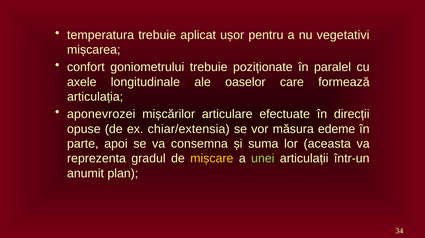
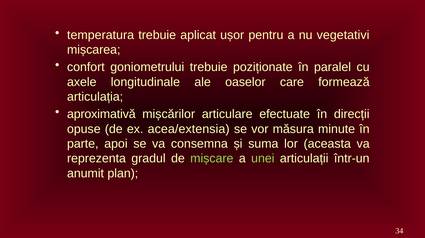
aponevrozei: aponevrozei -> aproximativă (101, 114)
chiar/extensia: chiar/extensia -> acea/extensia (189, 129)
edeme: edeme -> minute (337, 129)
mișcare colour: yellow -> light green (212, 159)
